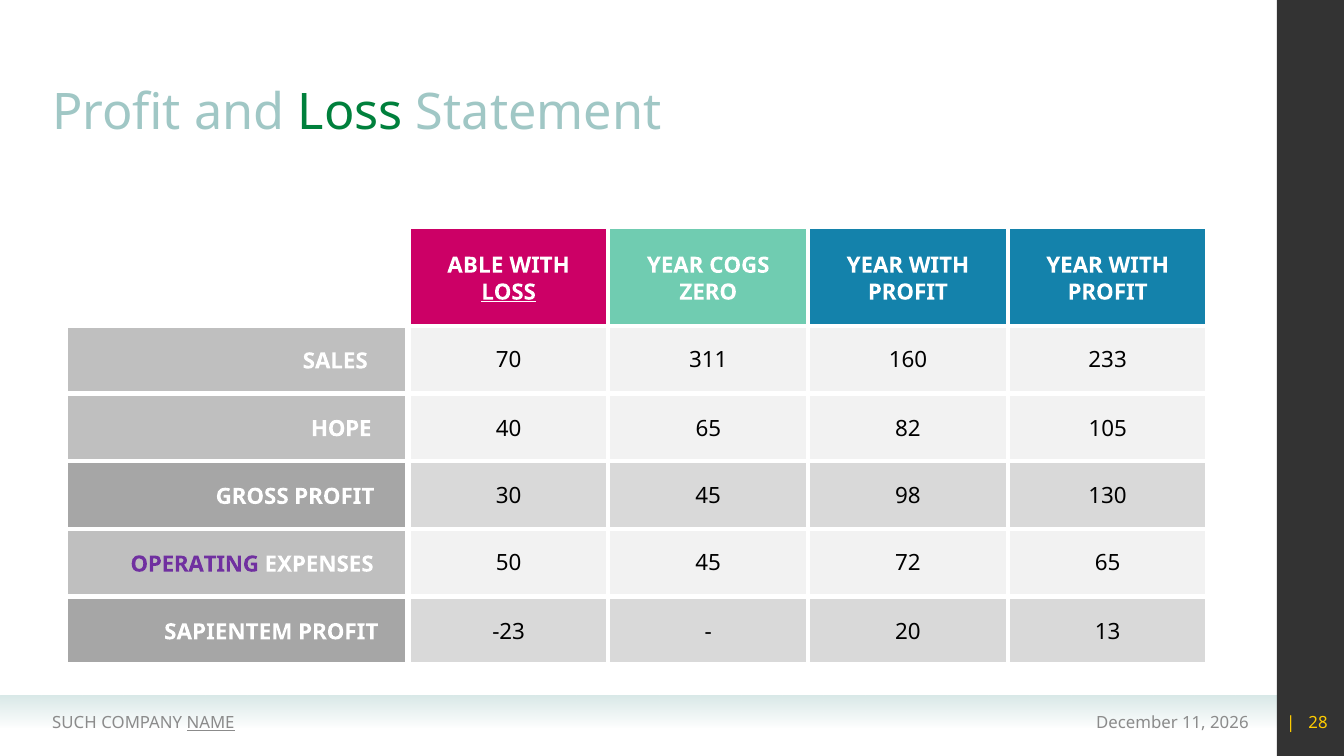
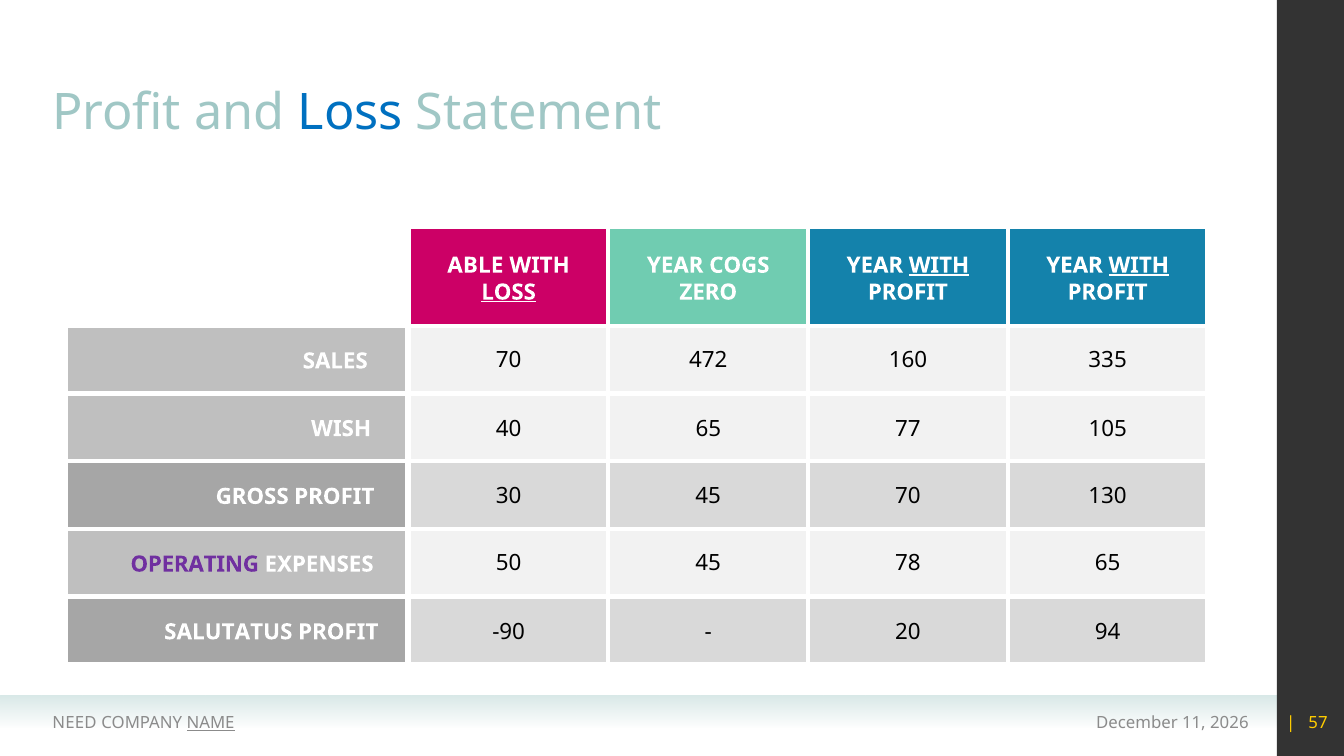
Loss colour: green -> blue (350, 113)
WITH underline: none -> present (939, 265)
WITH underline: none -> present (1139, 265)
311: 311 -> 472 (708, 360)
233: 233 -> 335 (1108, 360)
82: 82 -> 77 (908, 429)
HOPE: HOPE -> WISH (341, 429)
45 98: 98 -> 70 (908, 496)
72: 72 -> 78 (908, 564)
-23: -23 -> -90 (509, 632)
13: 13 -> 94 (1108, 632)
SAPIENTEM: SAPIENTEM -> SALUTATUS (228, 632)
SUCH: SUCH -> NEED (74, 723)
28: 28 -> 57 (1318, 723)
